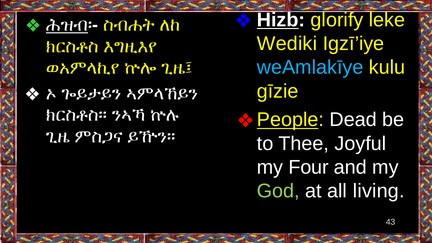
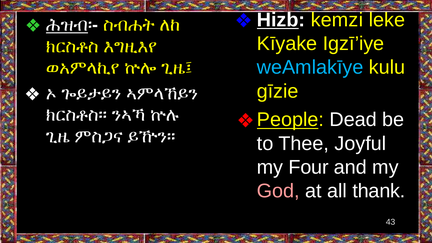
glorify: glorify -> kemzi (337, 20)
Wediki: Wediki -> Kīyake (287, 44)
God colour: light green -> pink (278, 191)
living: living -> thank (379, 191)
